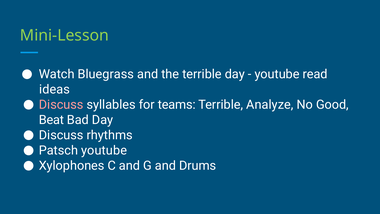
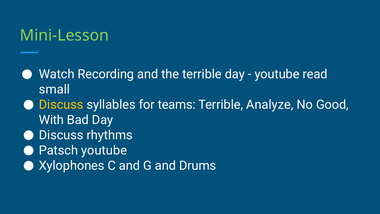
Bluegrass: Bluegrass -> Recording (106, 74)
ideas: ideas -> small (54, 89)
Discuss colour: pink -> yellow (61, 105)
Beat: Beat -> With (51, 120)
